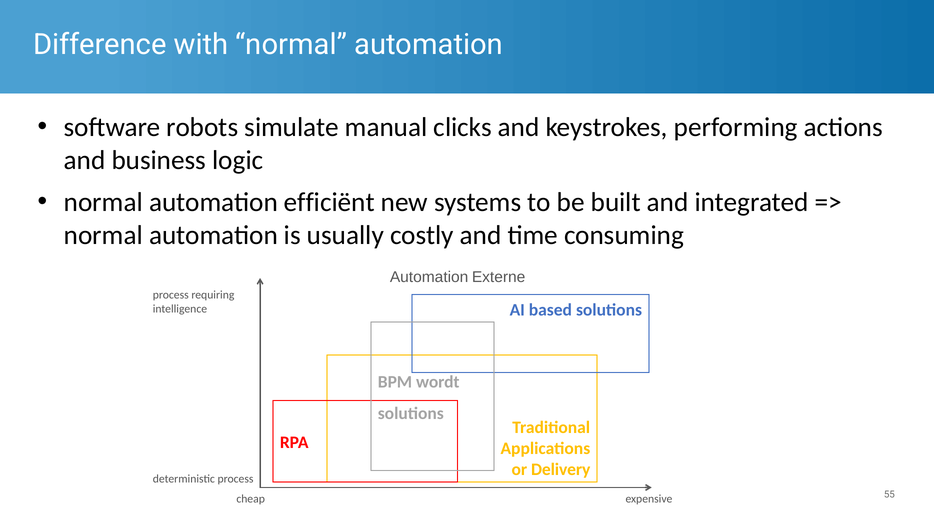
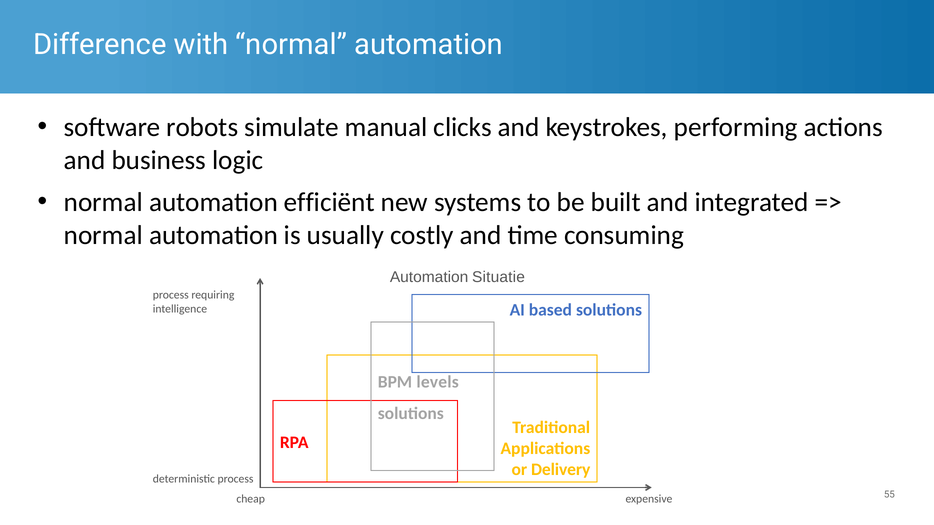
Externe: Externe -> Situatie (499, 277)
wordt: wordt -> levels (438, 382)
